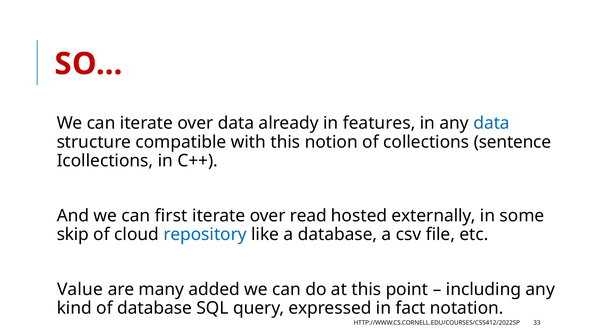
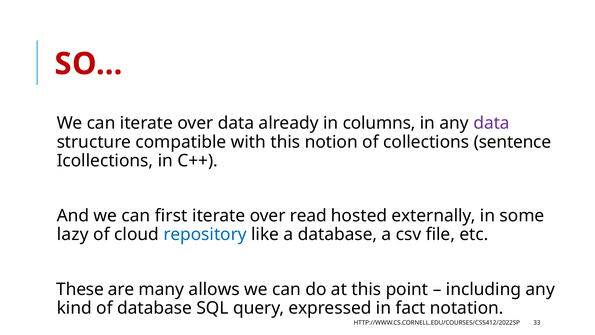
features: features -> columns (379, 123)
data colour: blue -> purple (492, 123)
skip: skip -> lazy (73, 234)
Value: Value -> These (80, 289)
added: added -> allows (214, 289)
